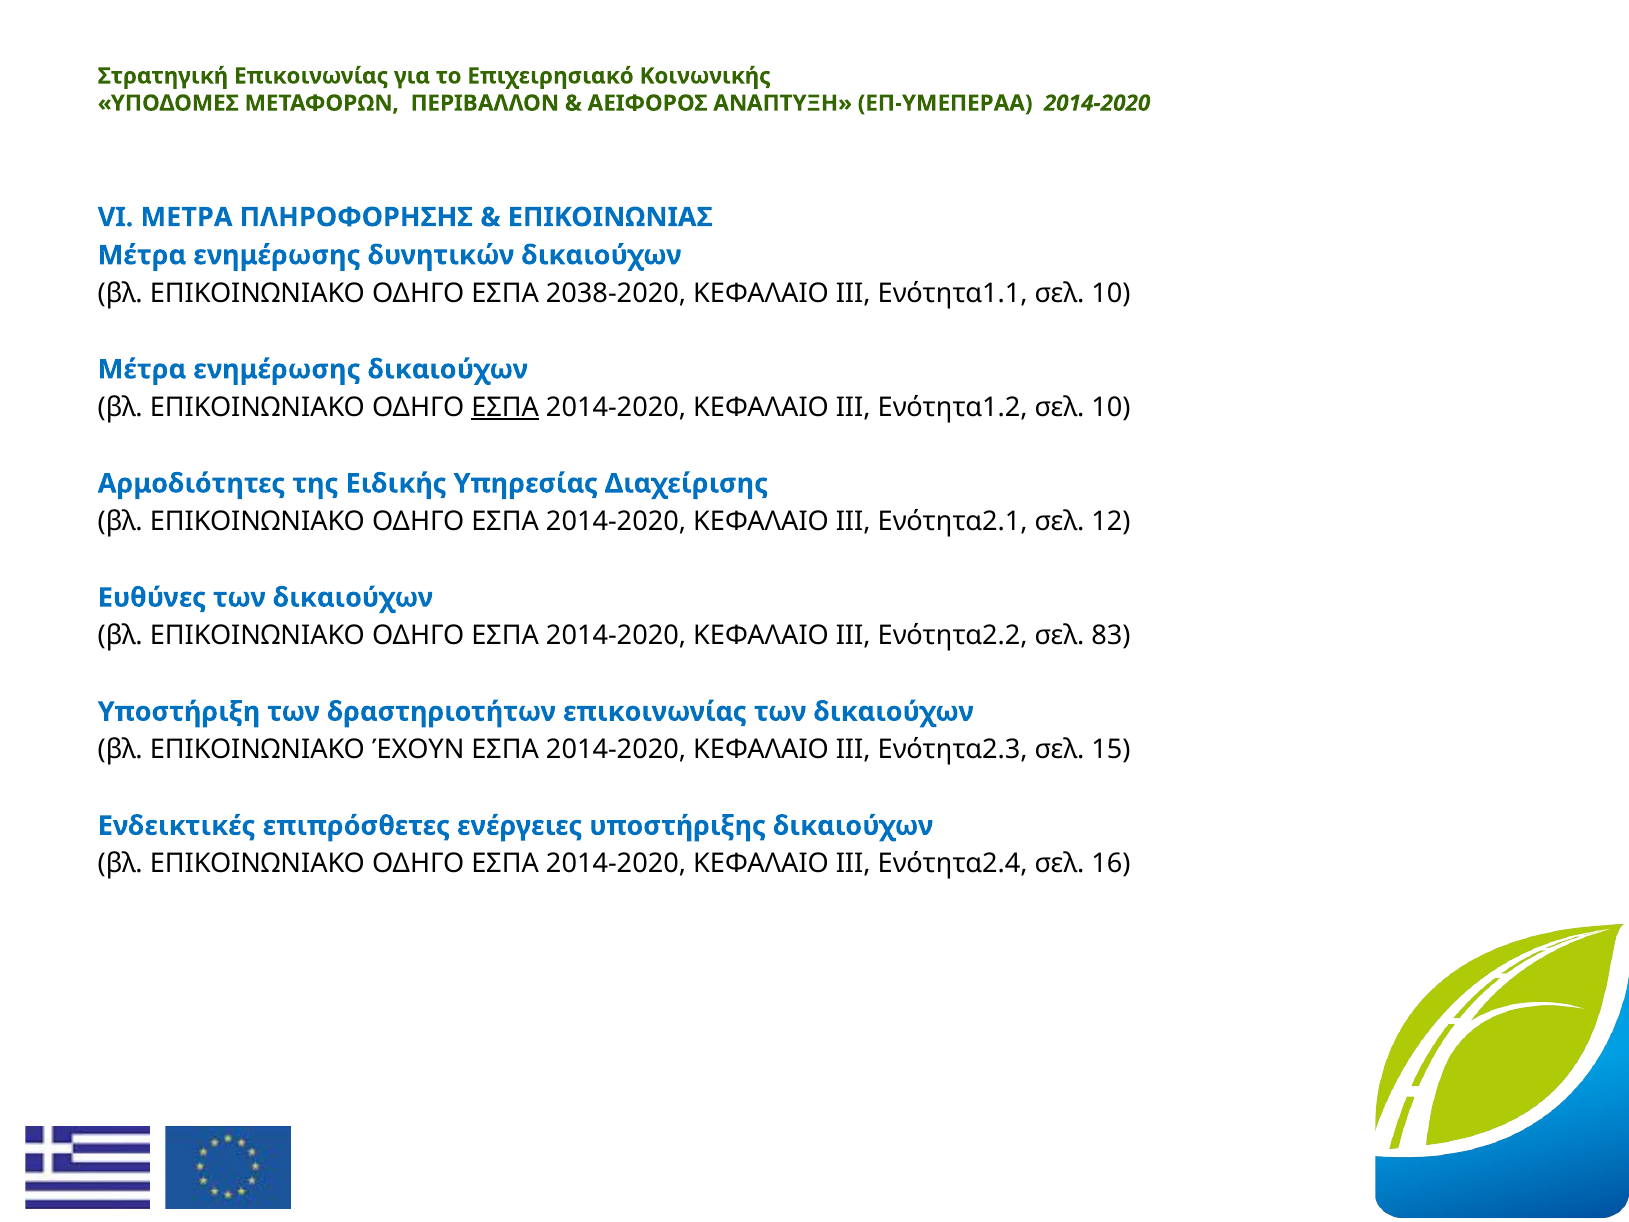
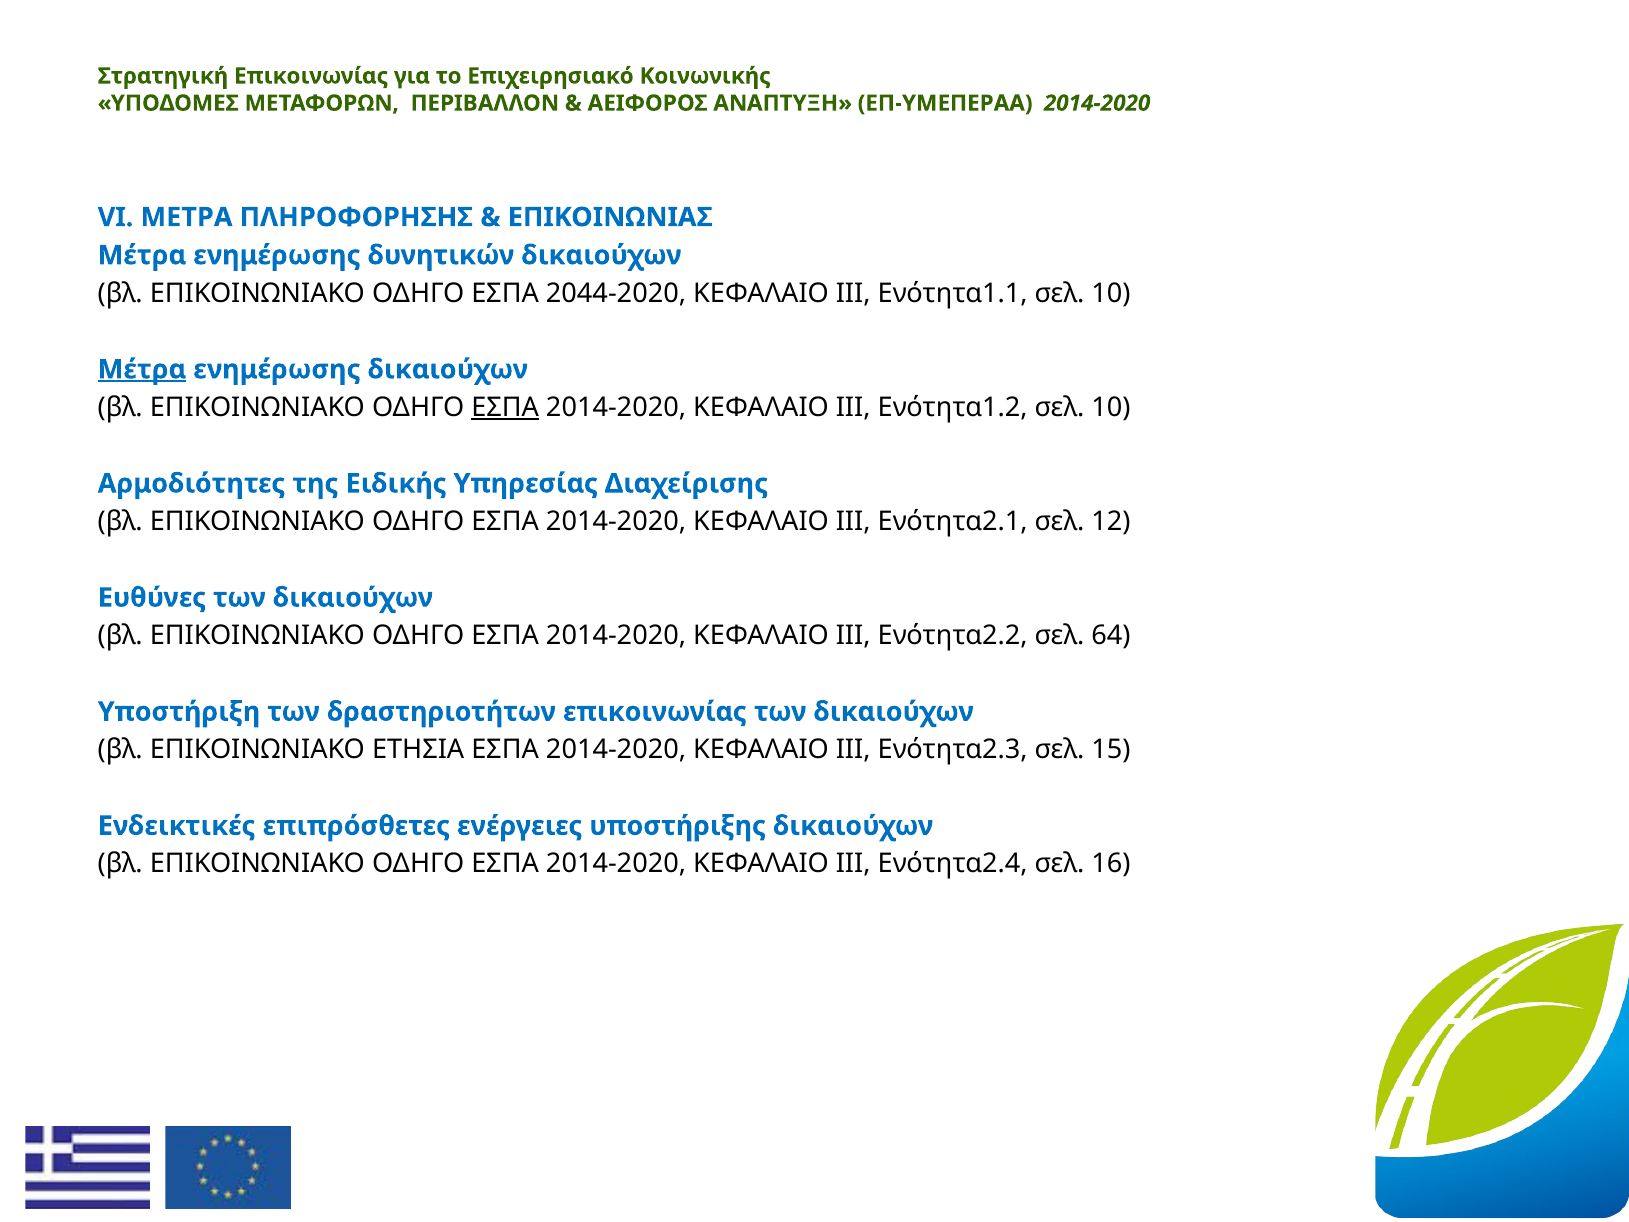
2038-2020: 2038-2020 -> 2044-2020 (616, 293)
Μέτρα underline: none -> present (142, 369)
83: 83 -> 64 (1111, 636)
ΈΧΟΥΝ: ΈΧΟΥΝ -> ΕΤΗΣΙΑ (418, 750)
